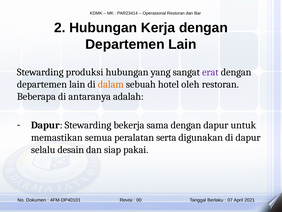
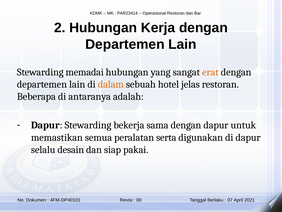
produksi: produksi -> memadai (85, 72)
erat colour: purple -> orange (210, 72)
oleh: oleh -> jelas (190, 84)
